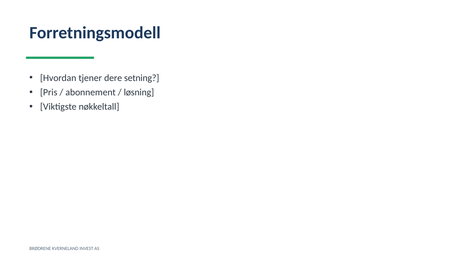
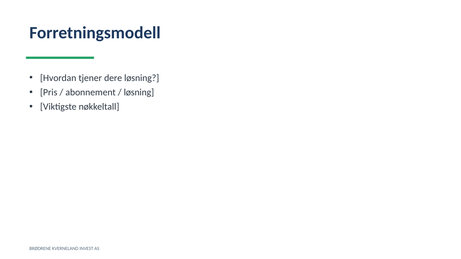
dere setning: setning -> løsning (142, 78)
